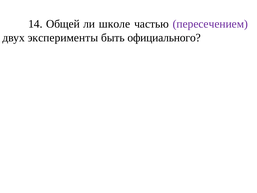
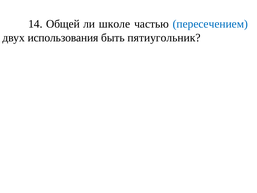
пересечением colour: purple -> blue (210, 24)
эксперименты: эксперименты -> использования (63, 38)
официального: официального -> пятиугольник (164, 38)
